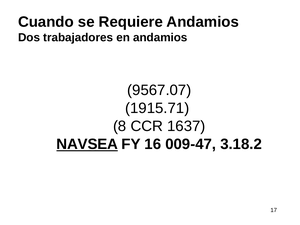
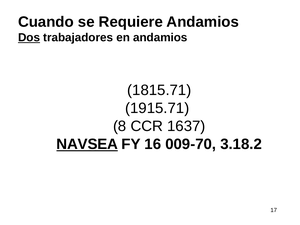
Dos underline: none -> present (29, 38)
9567.07: 9567.07 -> 1815.71 (159, 90)
009-47: 009-47 -> 009-70 (191, 144)
